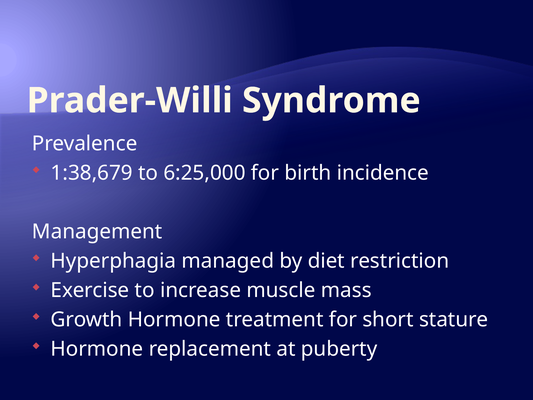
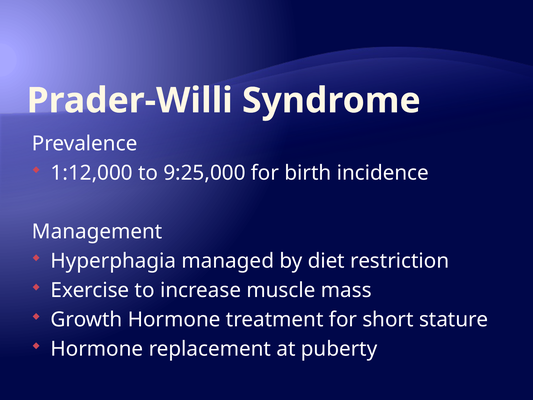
1:38,679: 1:38,679 -> 1:12,000 (92, 173)
6:25,000: 6:25,000 -> 9:25,000 (204, 173)
